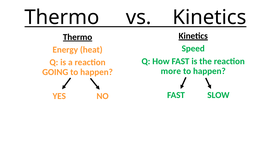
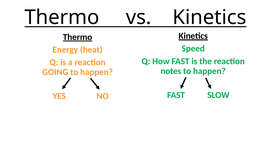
more: more -> notes (171, 71)
